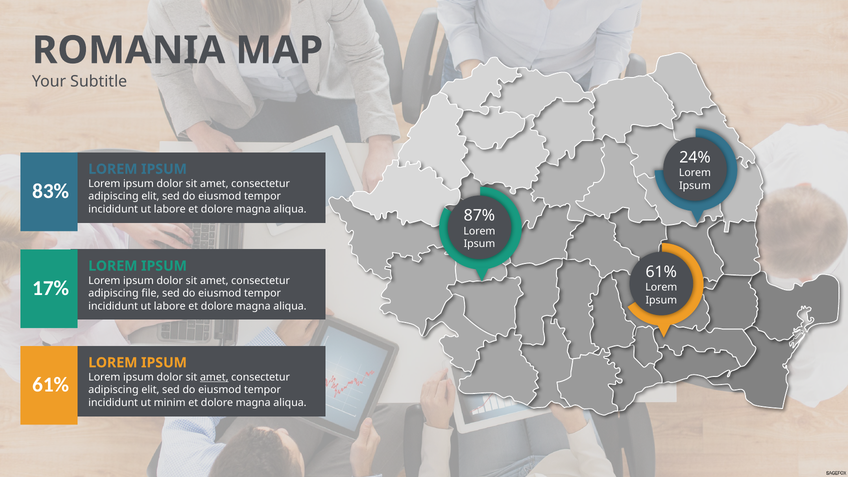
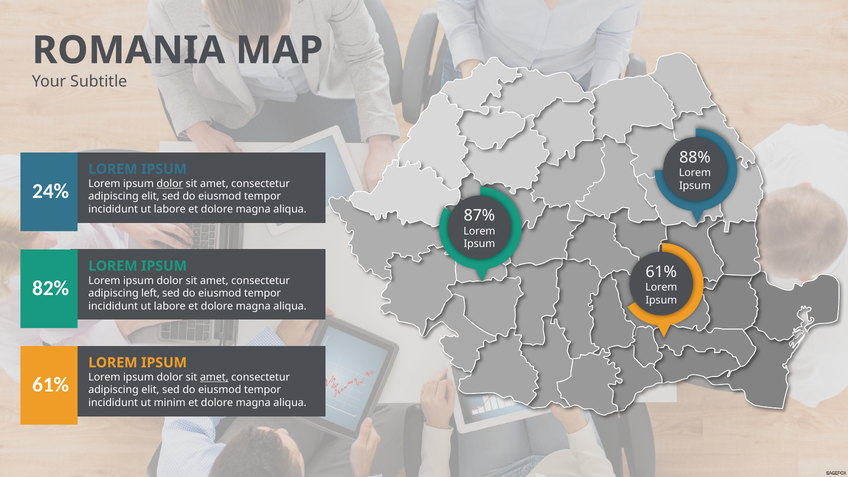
24%: 24% -> 88% (695, 157)
dolor underline: none -> present (170, 184)
83%: 83% -> 24% (51, 191)
17%: 17% -> 82% (51, 288)
file: file -> left (150, 293)
